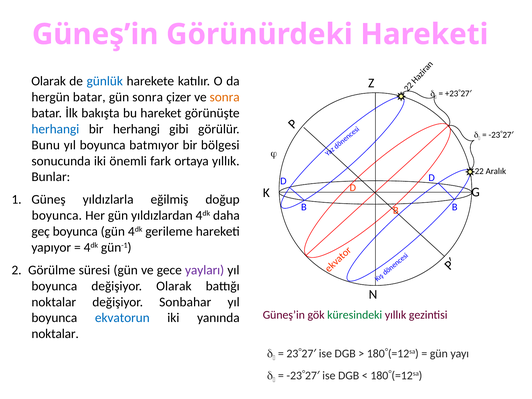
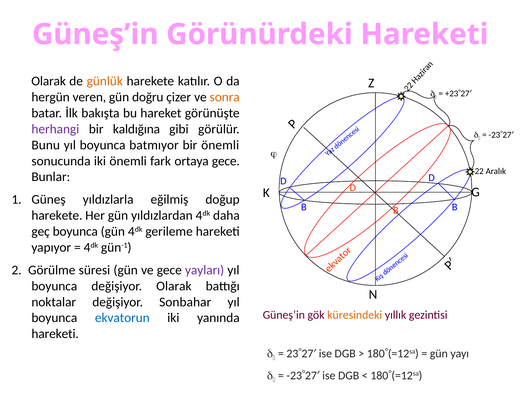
günlük colour: blue -> orange (105, 81)
hergün batar: batar -> veren (89, 97)
gün sonra: sonra -> doğru (148, 97)
herhangi colour: blue -> purple (55, 129)
bir herhangi: herhangi -> kaldığına (136, 129)
bir bölgesi: bölgesi -> önemli (220, 145)
ortaya yıllık: yıllık -> gece (226, 161)
boyunca: boyunca -> harekete (57, 215)
küresindeki colour: green -> orange (355, 315)
noktalar: noktalar -> hareketi (55, 334)
